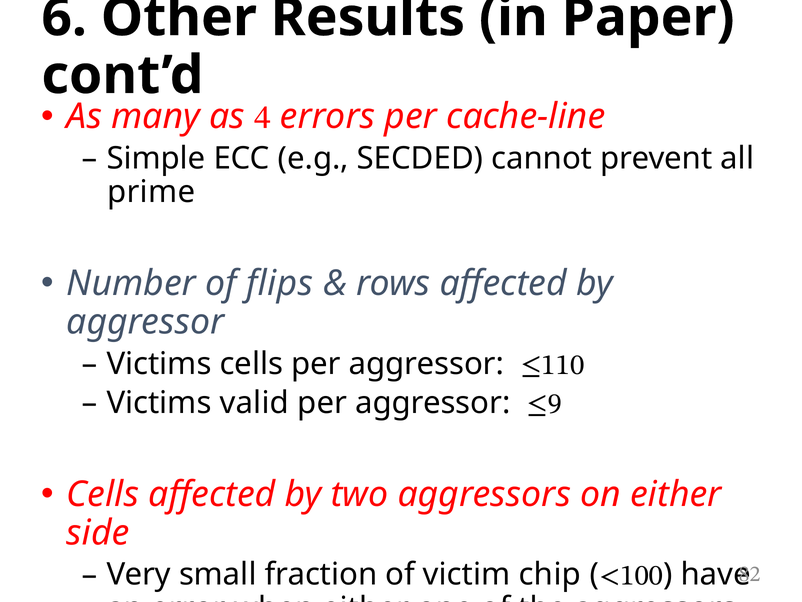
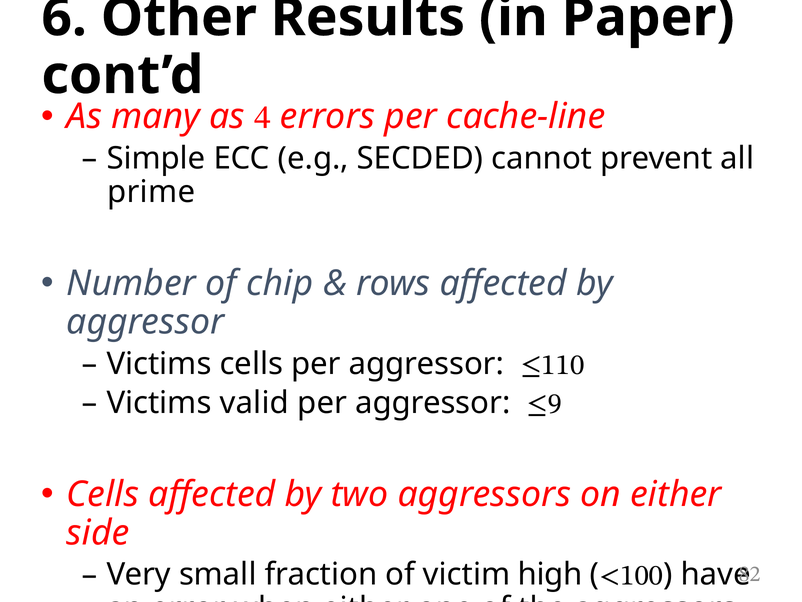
flips: flips -> chip (280, 283)
chip: chip -> high (550, 574)
